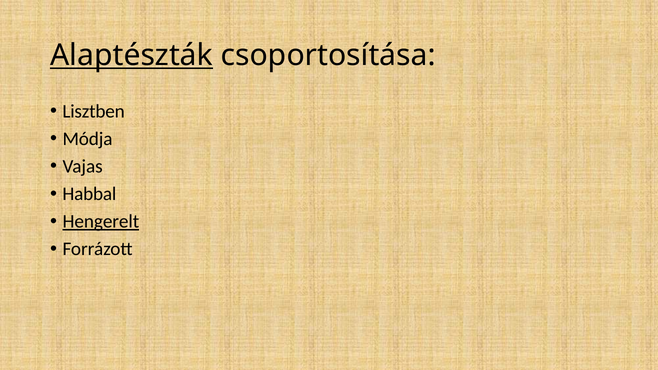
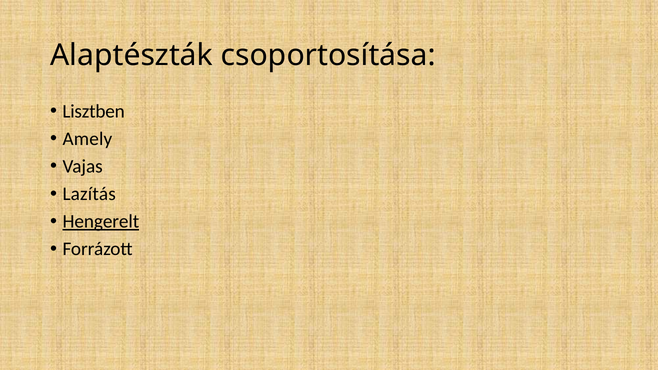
Alaptészták underline: present -> none (132, 55)
Módja: Módja -> Amely (87, 139)
Habbal: Habbal -> Lazítás (89, 194)
